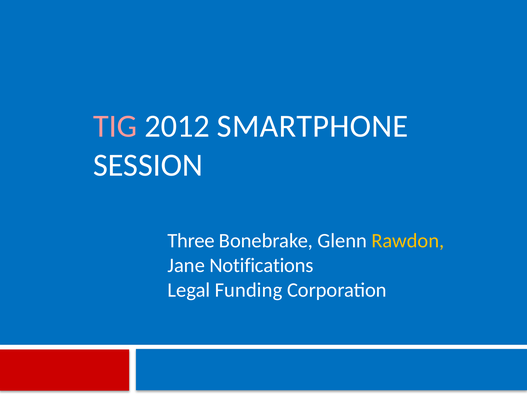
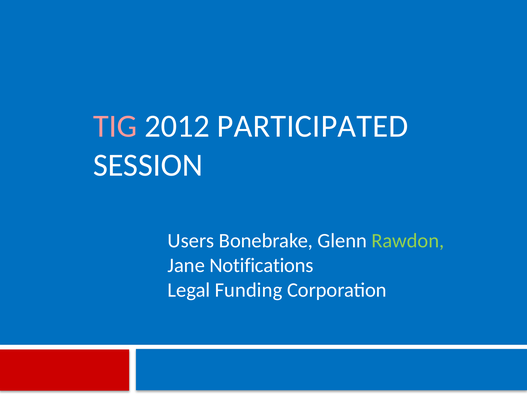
SMARTPHONE: SMARTPHONE -> PARTICIPATED (313, 126)
Three: Three -> Users (191, 240)
Rawdon colour: yellow -> light green (408, 240)
